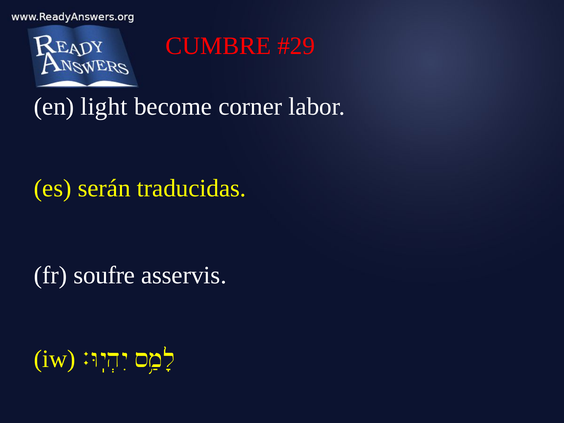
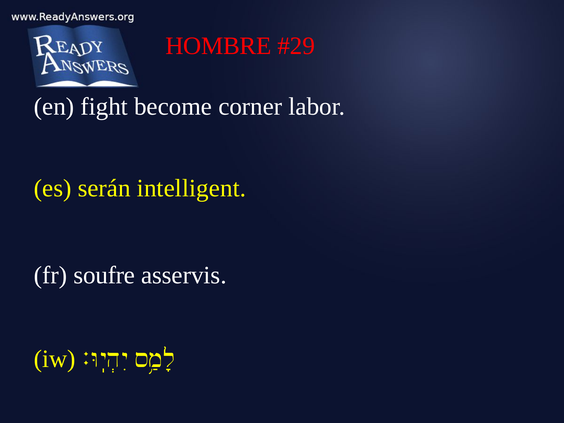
CUMBRE: CUMBRE -> HOMBRE (218, 46)
light: light -> fight (104, 107)
traducidas: traducidas -> intelligent (192, 188)
